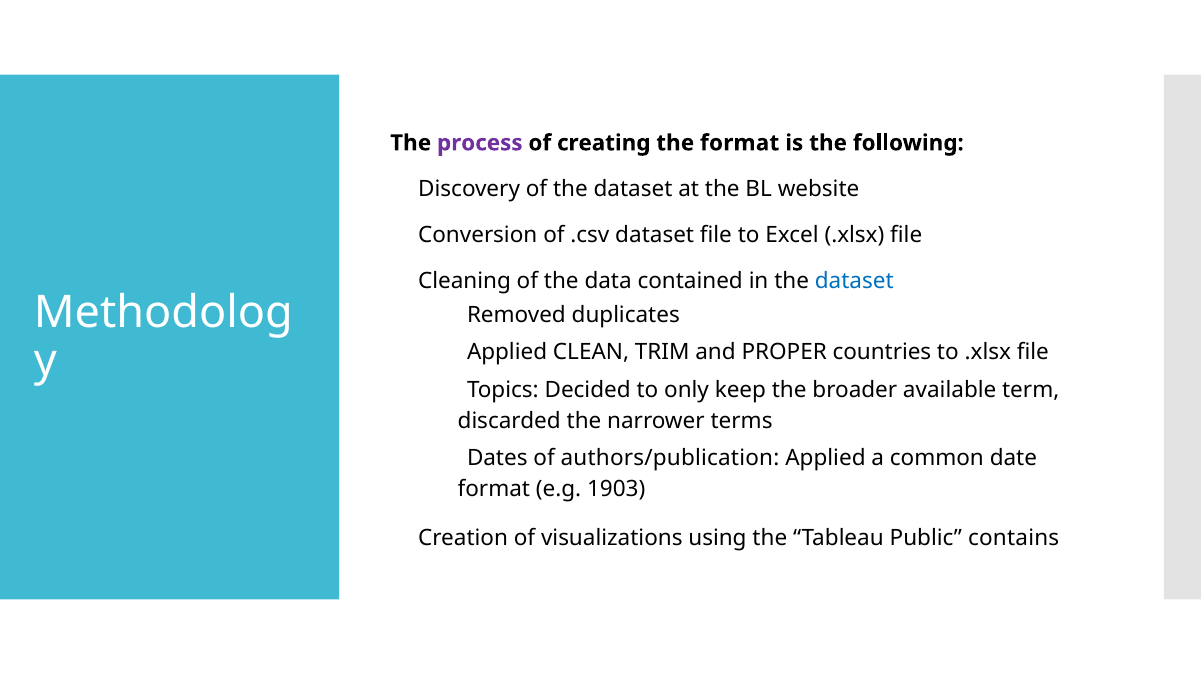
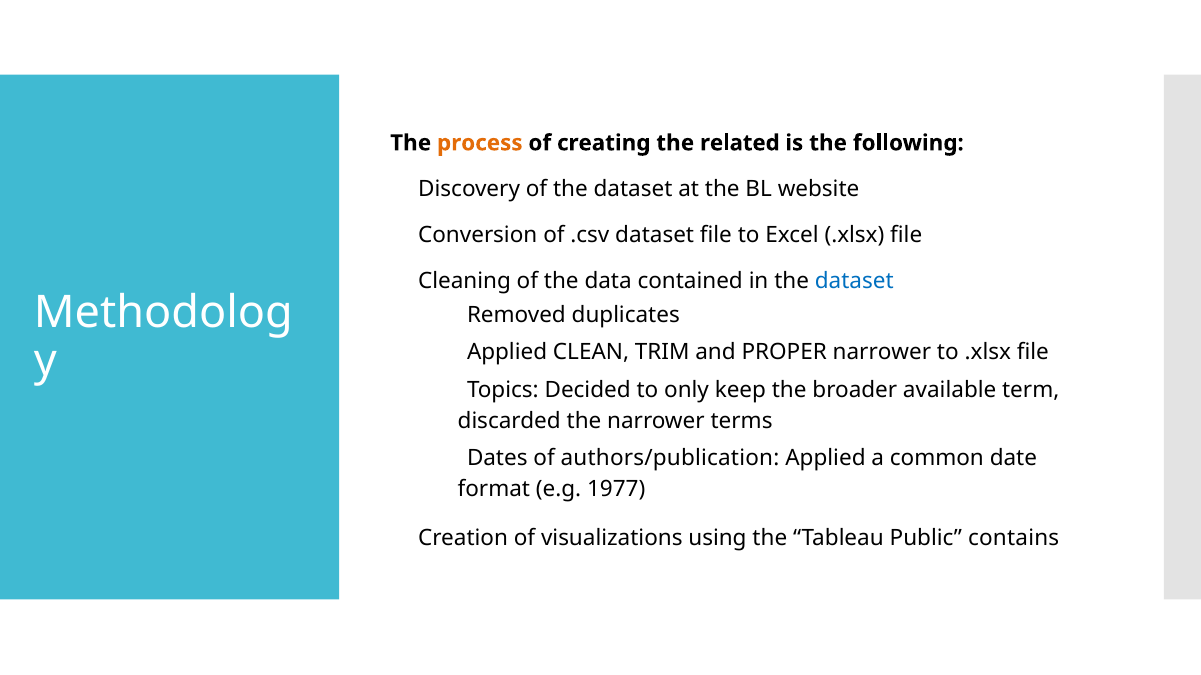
process colour: purple -> orange (480, 143)
the format: format -> related (740, 143)
PROPER countries: countries -> narrower (882, 353)
1903: 1903 -> 1977 (616, 490)
